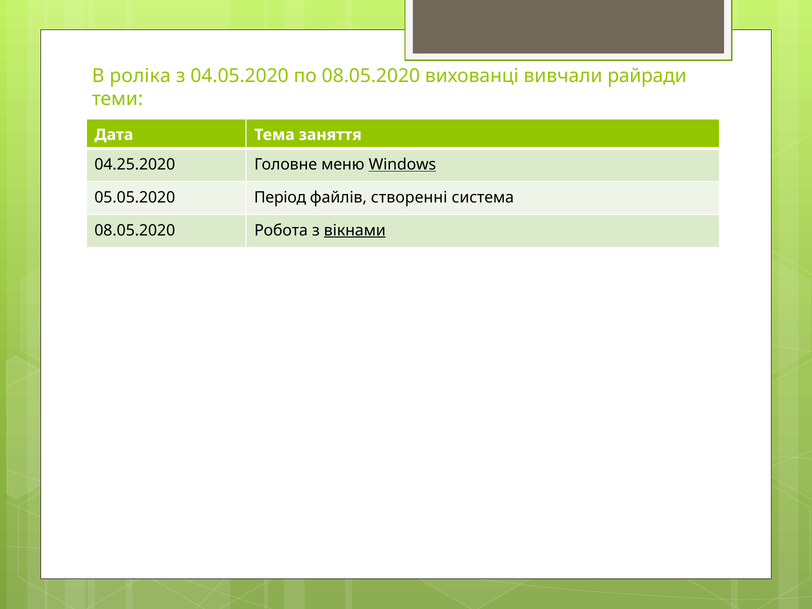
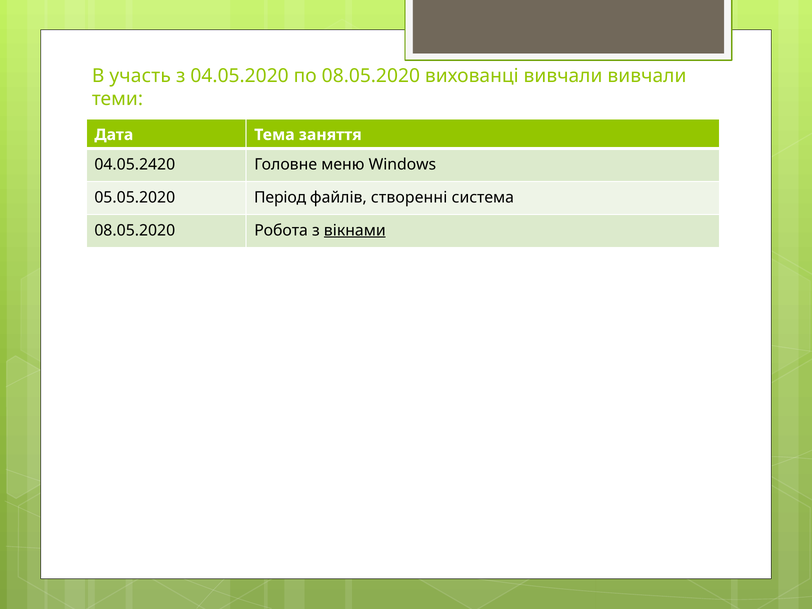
роліка: роліка -> участь (140, 76)
вивчали райради: райради -> вивчали (647, 76)
04.25.2020: 04.25.2020 -> 04.05.2420 (135, 164)
Windows underline: present -> none (402, 164)
